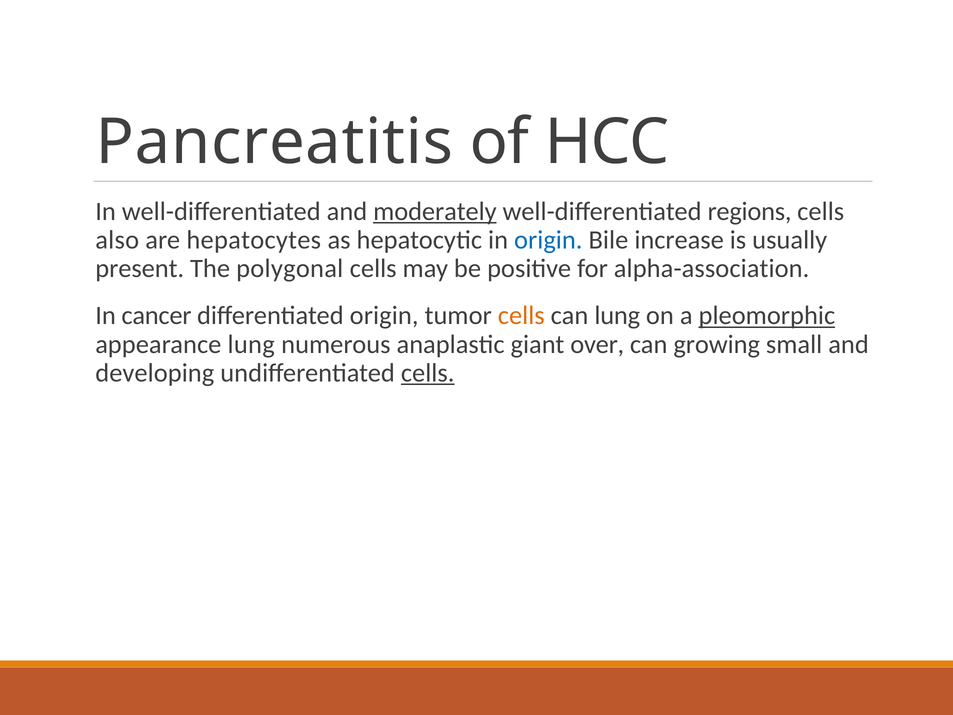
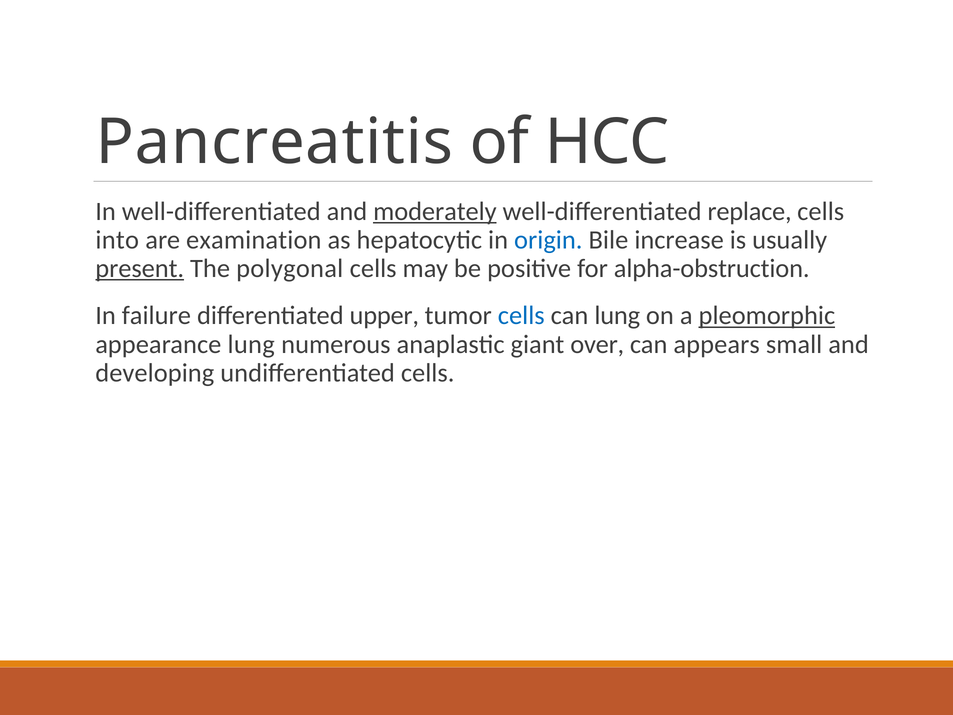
regions: regions -> replace (750, 211)
also: also -> into (117, 240)
hepatocytes: hepatocytes -> examination (254, 240)
present underline: none -> present (140, 268)
alpha-association: alpha-association -> alpha-obstruction (712, 268)
cancer: cancer -> failure (156, 316)
differentiated origin: origin -> upper (384, 316)
cells colour: orange -> blue (521, 316)
growing: growing -> appears (717, 344)
cells underline: present -> none (428, 373)
